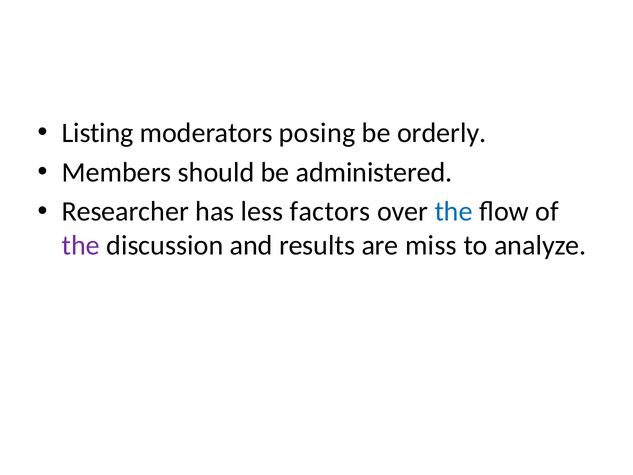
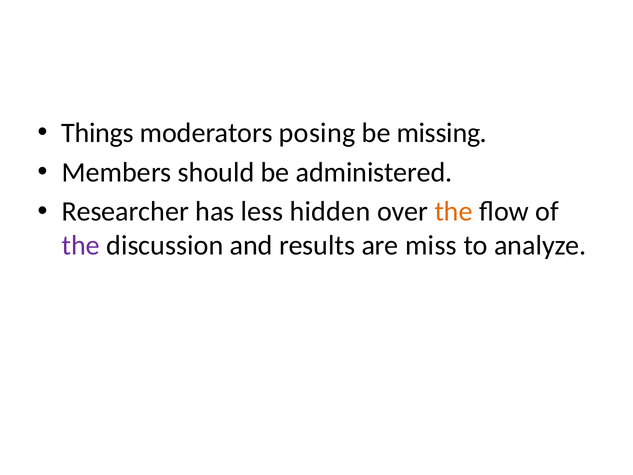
Listing: Listing -> Things (98, 133)
orderly: orderly -> missing (442, 133)
factors: factors -> hidden (330, 212)
the colour: blue -> orange (454, 212)
